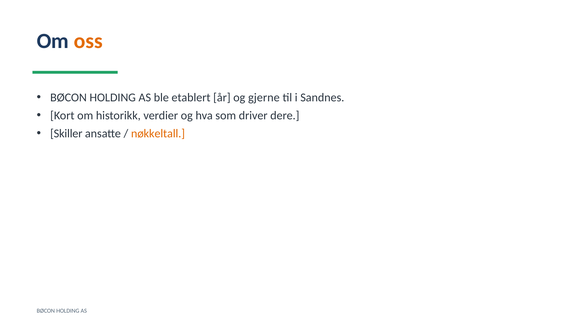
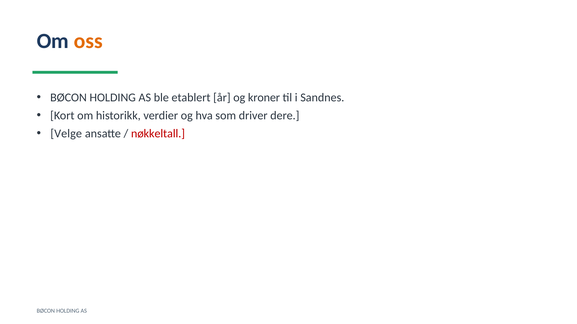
gjerne: gjerne -> kroner (264, 98)
Skiller: Skiller -> Velge (66, 134)
nøkkeltall colour: orange -> red (158, 134)
